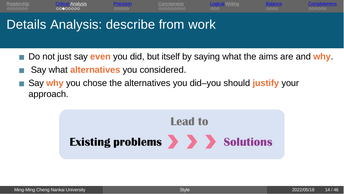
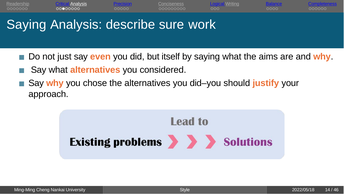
Details: Details -> Saying (26, 24)
from: from -> sure (171, 24)
